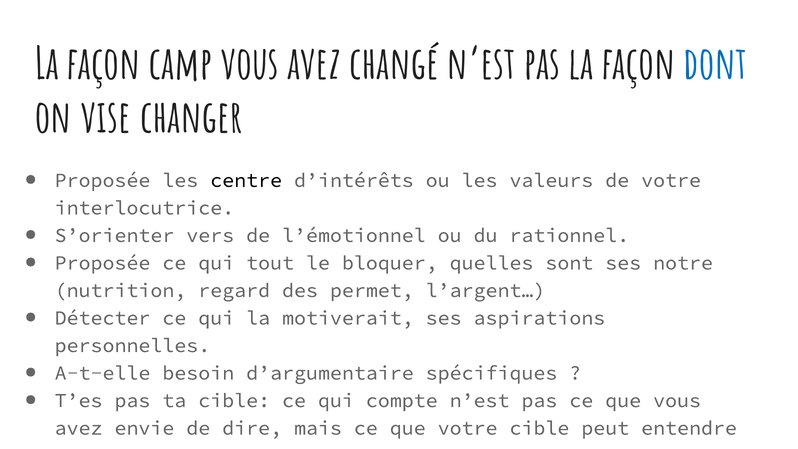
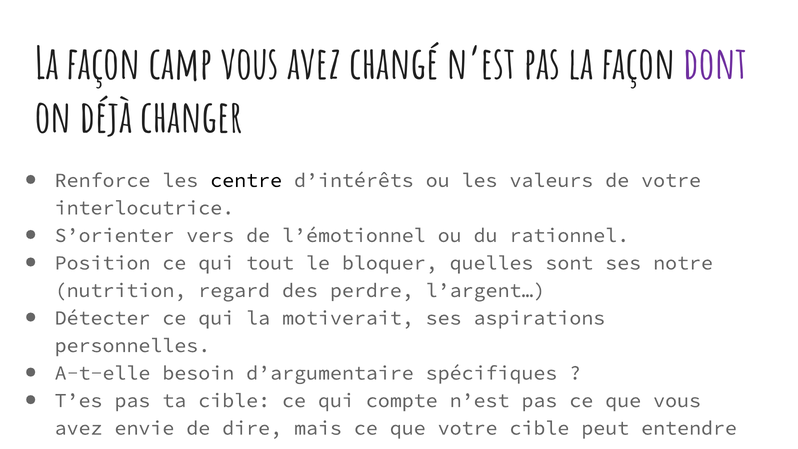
dont colour: blue -> purple (715, 65)
vise: vise -> déjà (106, 118)
Proposée: Proposée -> Renforce (103, 180)
Proposée: Proposée -> Position (103, 263)
permet: permet -> perdre (372, 290)
